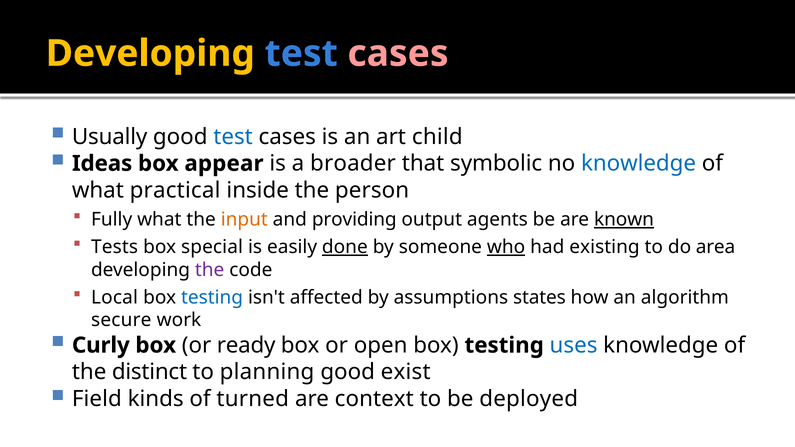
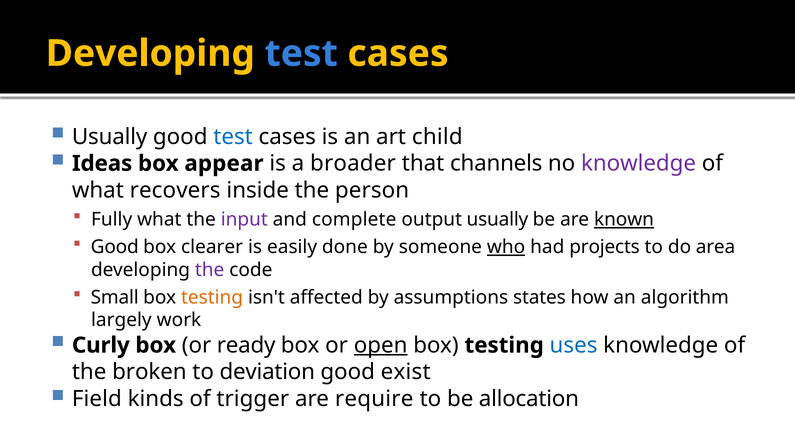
cases colour: pink -> yellow (398, 54)
symbolic: symbolic -> channels (496, 164)
knowledge colour: blue -> purple (639, 164)
practical: practical -> recovers (175, 190)
input colour: orange -> purple (244, 220)
providing: providing -> complete (354, 220)
output agents: agents -> usually (497, 220)
Tests: Tests -> Good (115, 247)
special: special -> clearer (212, 247)
done underline: present -> none (345, 247)
existing: existing -> projects (605, 247)
Local: Local -> Small (115, 297)
testing colour: blue -> orange (212, 297)
secure: secure -> largely (121, 320)
open underline: none -> present (381, 345)
distinct: distinct -> broken (149, 372)
planning: planning -> deviation (267, 372)
turned: turned -> trigger (253, 399)
context: context -> require (374, 399)
deployed: deployed -> allocation (529, 399)
